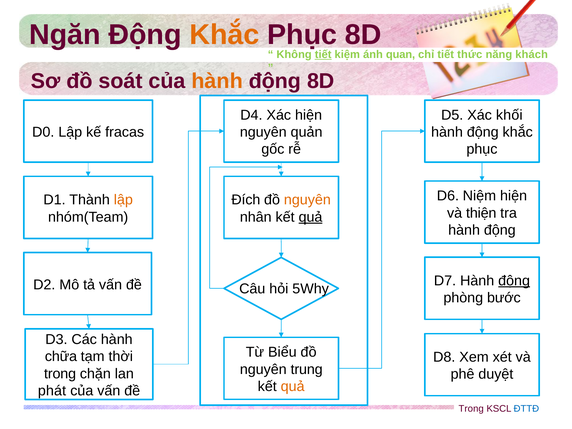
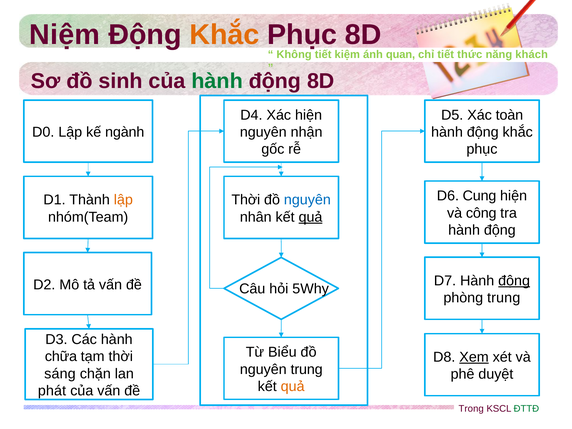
Ngăn: Ngăn -> Niệm (65, 35)
tiết underline: present -> none (323, 54)
soát: soát -> sinh (121, 81)
hành colour: orange -> green (217, 81)
khối: khối -> toàn (509, 115)
fracas: fracas -> ngành (125, 132)
quản: quản -> nhận (307, 132)
Niệm: Niệm -> Cung (479, 196)
Đích: Đích -> Thời (246, 200)
nguyên colour: orange -> blue (307, 200)
thiện: thiện -> công (481, 213)
phòng bước: bước -> trung (504, 298)
Xem underline: none -> present (474, 357)
trong: trong -> sáng (60, 374)
ĐTTĐ colour: blue -> green (526, 409)
